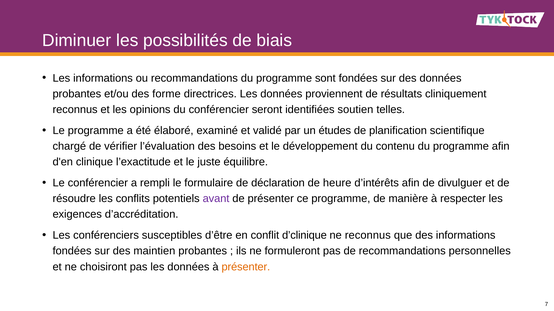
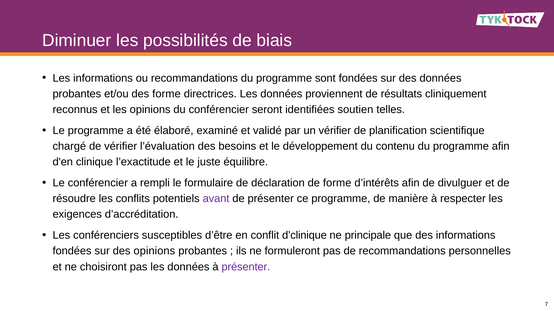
un études: études -> vérifier (335, 131)
de heure: heure -> forme (337, 183)
ne reconnus: reconnus -> principale (368, 236)
des maintien: maintien -> opinions (154, 252)
présenter colour: orange -> purple (246, 267)
